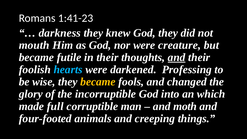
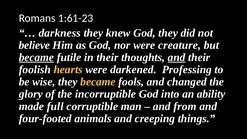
1:41-23: 1:41-23 -> 1:61-23 (76, 18)
mouth: mouth -> believe (34, 45)
became underline: none -> present (36, 57)
hearts colour: light blue -> yellow (68, 70)
which: which -> ability (211, 94)
moth: moth -> from (185, 106)
